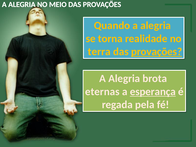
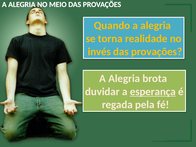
terra: terra -> invés (99, 52)
provações underline: present -> none (157, 52)
eternas: eternas -> duvidar (102, 92)
